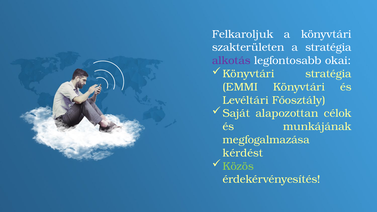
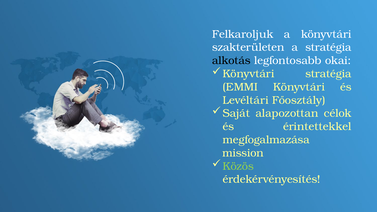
alkotás colour: purple -> black (231, 61)
munkájának: munkájának -> érintettekkel (317, 127)
kérdést: kérdést -> mission (243, 153)
